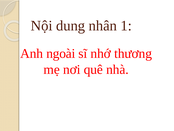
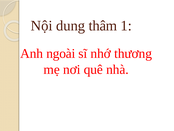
nhân: nhân -> thâm (103, 26)
